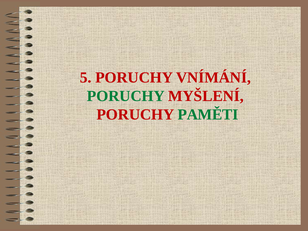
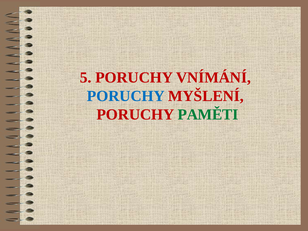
PORUCHY colour: green -> blue (126, 96)
